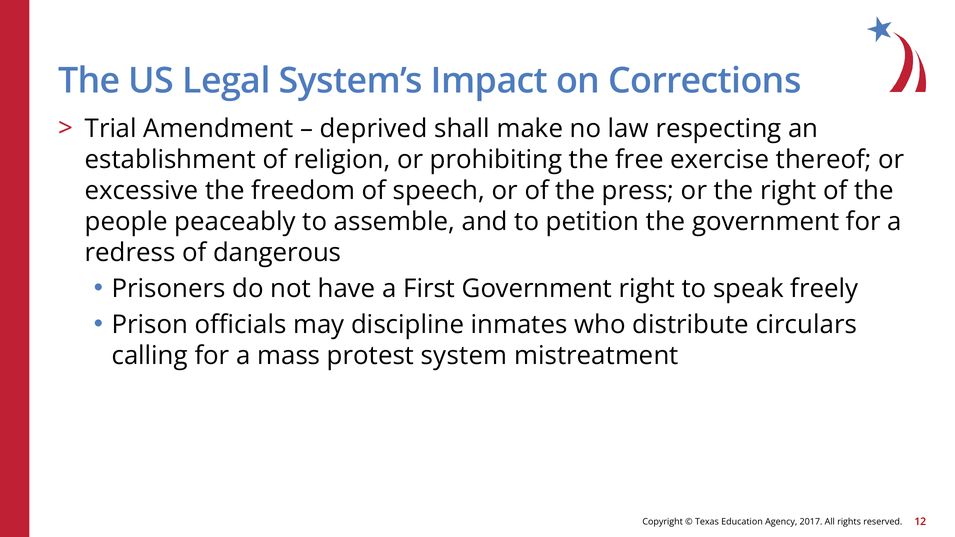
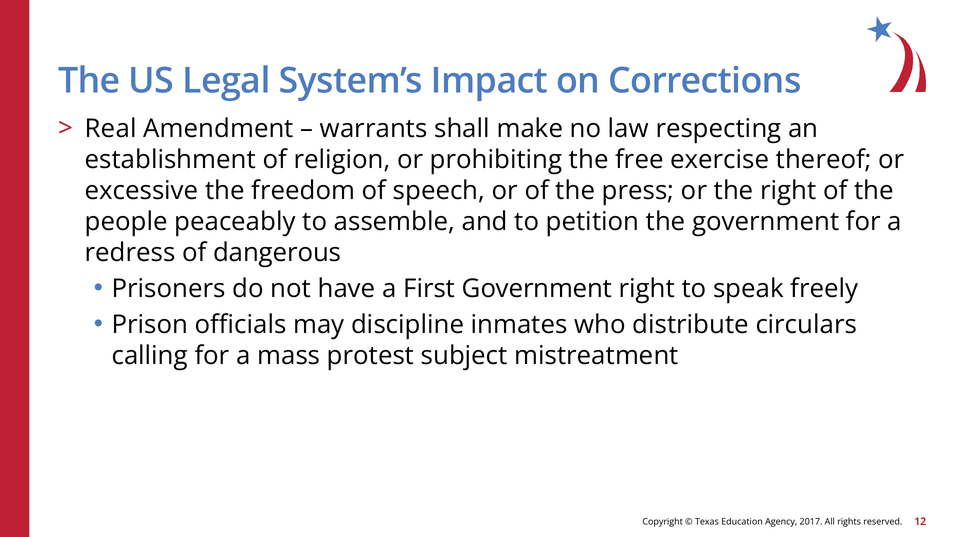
Trial: Trial -> Real (111, 129)
deprived: deprived -> warrants (374, 129)
system: system -> subject (464, 356)
